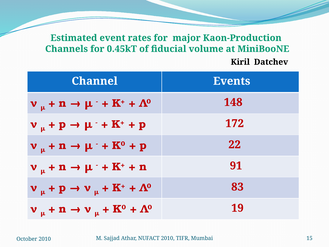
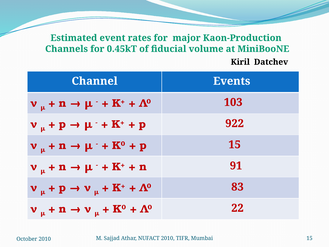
148: 148 -> 103 (233, 102)
172: 172 -> 922 (235, 123)
p 22: 22 -> 15 (235, 144)
19: 19 -> 22 (237, 208)
